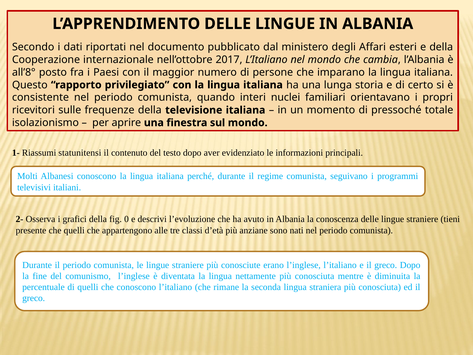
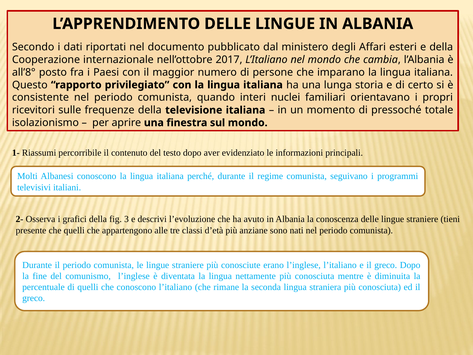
statunitensi: statunitensi -> percorribile (80, 153)
0: 0 -> 3 (126, 219)
